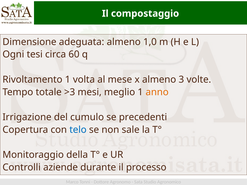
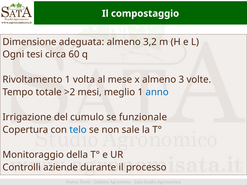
1,0: 1,0 -> 3,2 (150, 42)
>3: >3 -> >2 (70, 92)
anno colour: orange -> blue (157, 92)
precedenti: precedenti -> funzionale (143, 117)
